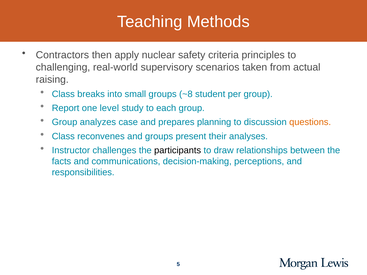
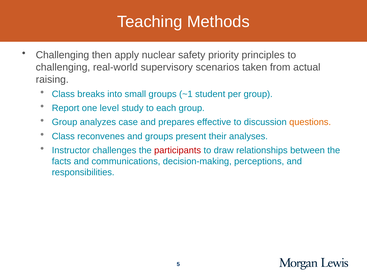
Contractors: Contractors -> Challenging (62, 55)
criteria: criteria -> priority (223, 55)
~8: ~8 -> ~1 (186, 94)
planning: planning -> effective (214, 122)
participants colour: black -> red (178, 150)
